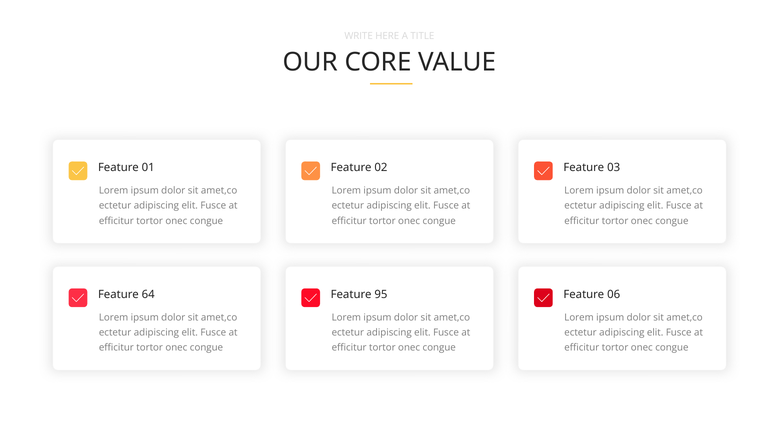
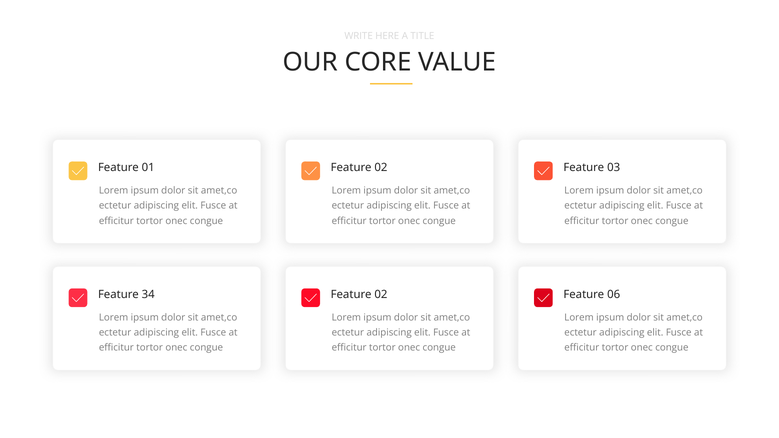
64: 64 -> 34 (148, 295)
95: 95 -> 02 (381, 295)
